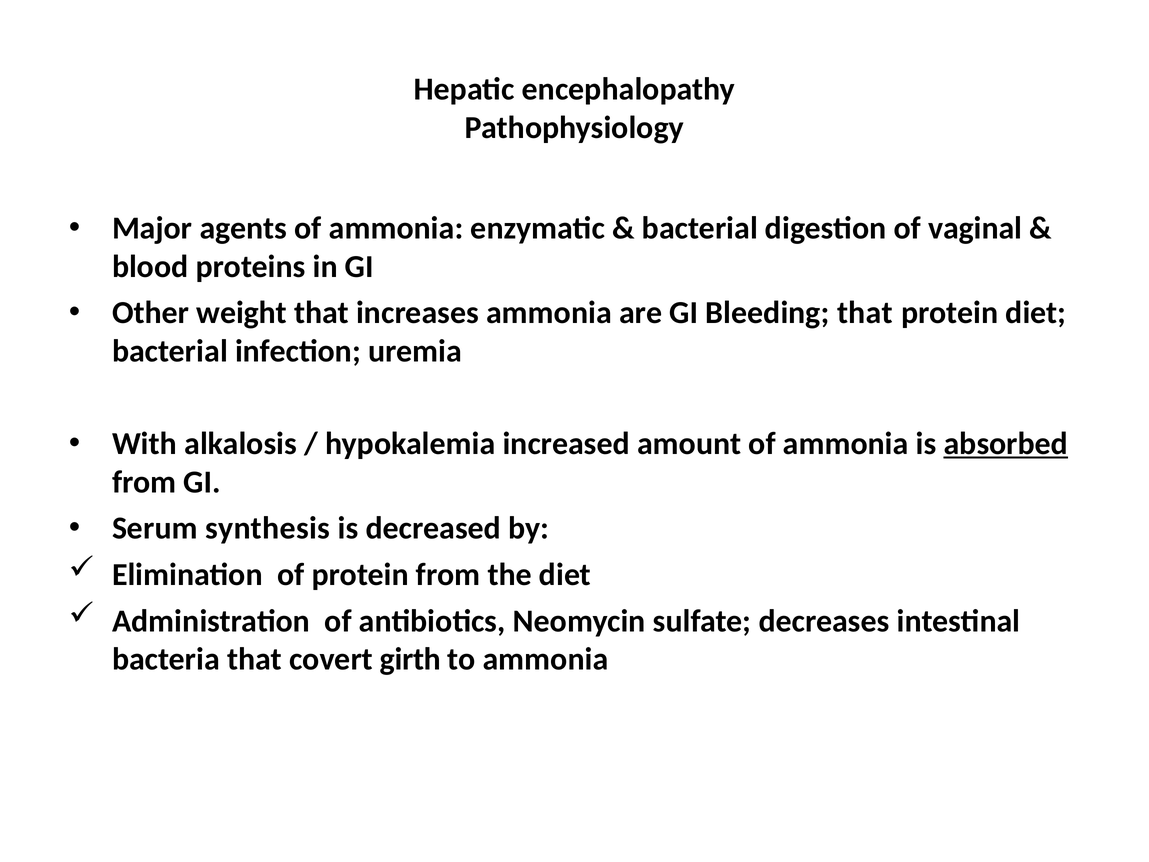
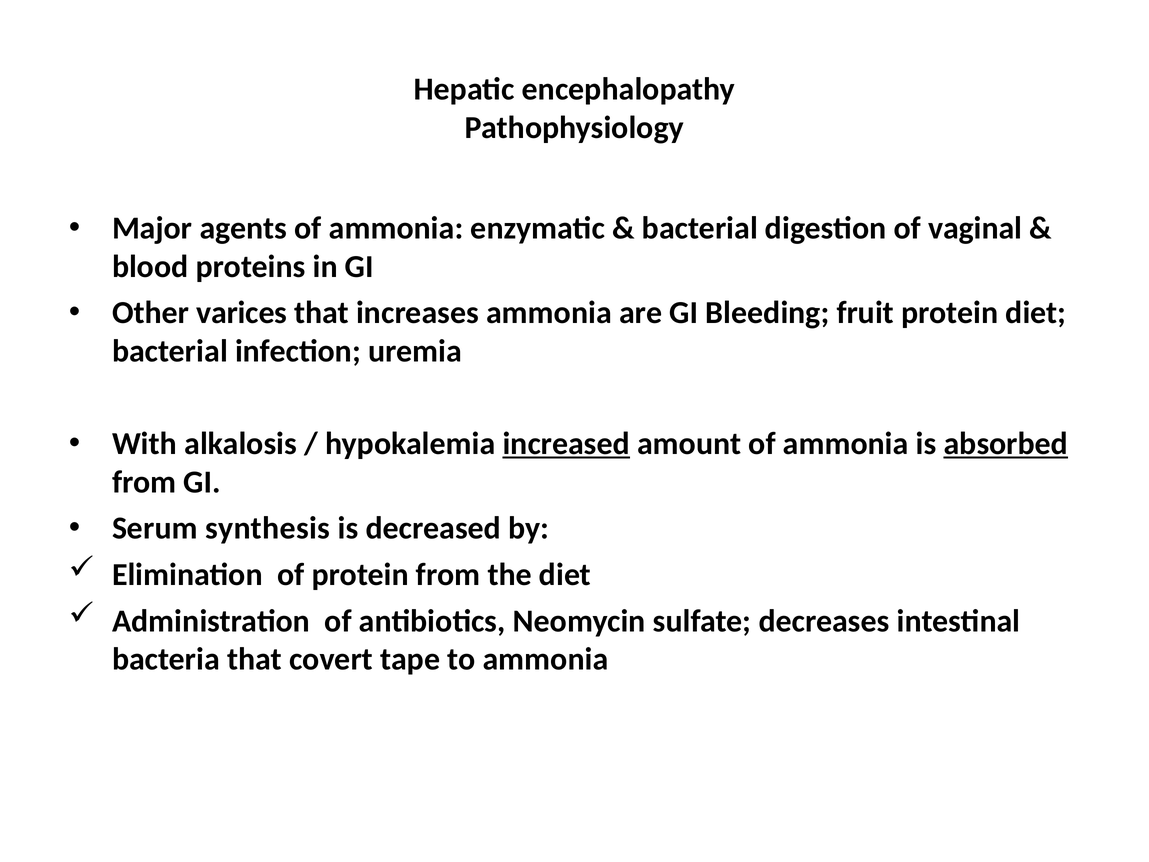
weight: weight -> varices (242, 313)
Bleeding that: that -> fruit (865, 313)
increased underline: none -> present (566, 444)
girth: girth -> tape (410, 659)
